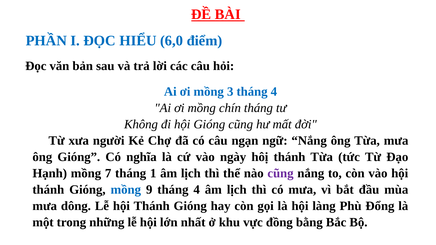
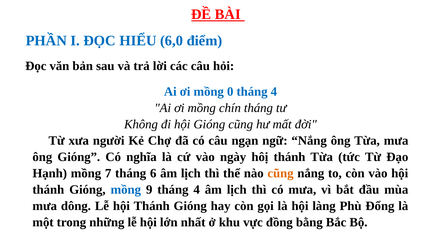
3: 3 -> 0 (230, 92)
1: 1 -> 6 (153, 173)
cũng colour: purple -> orange (281, 173)
